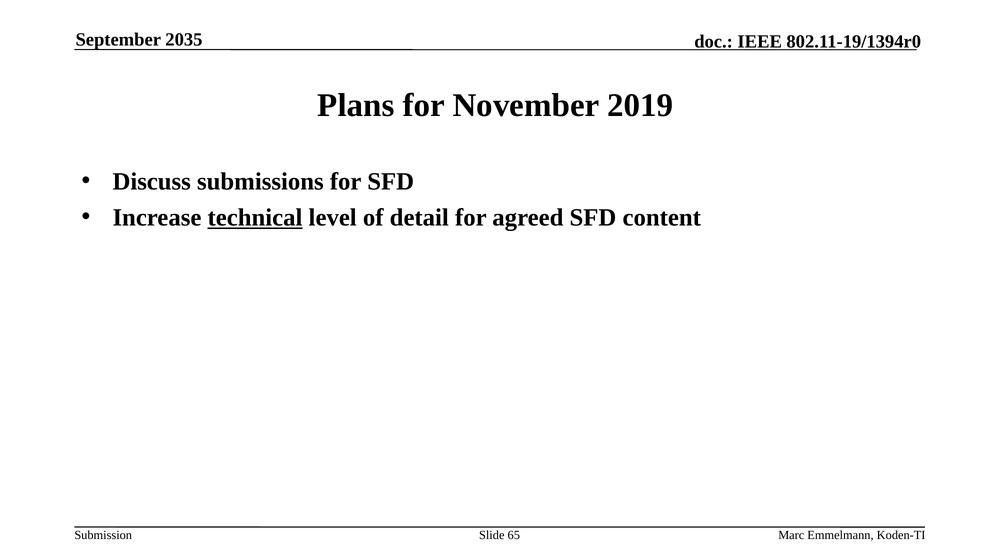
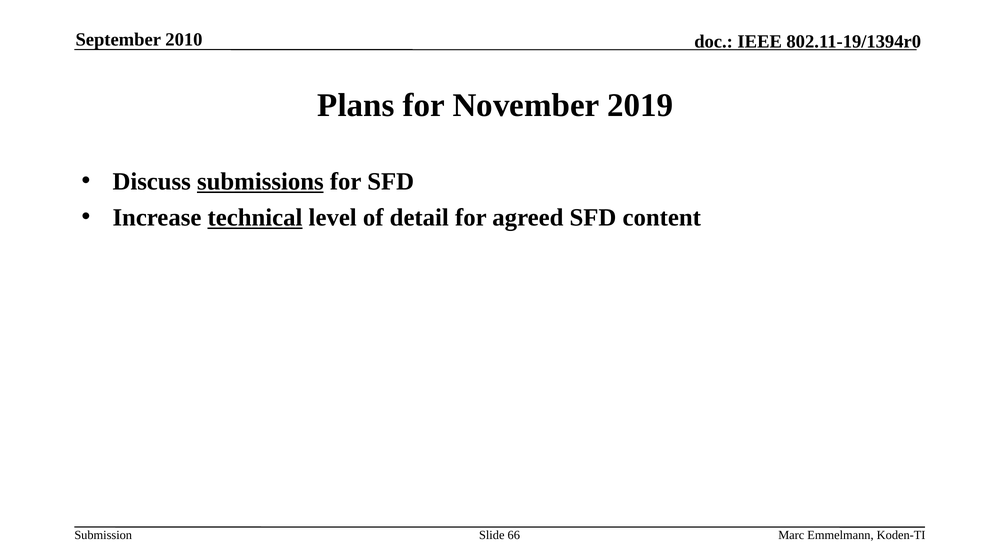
2035: 2035 -> 2010 (184, 39)
submissions underline: none -> present (260, 181)
65: 65 -> 66 (514, 535)
